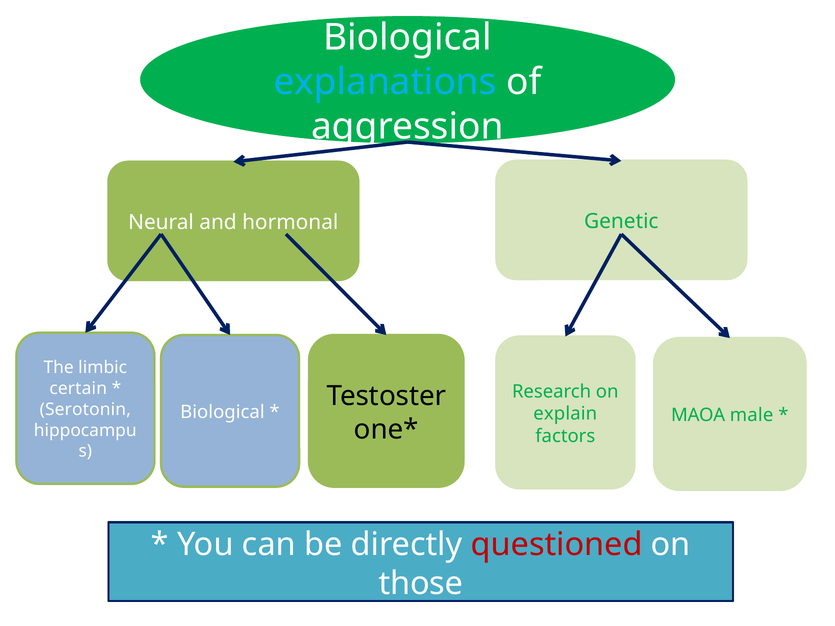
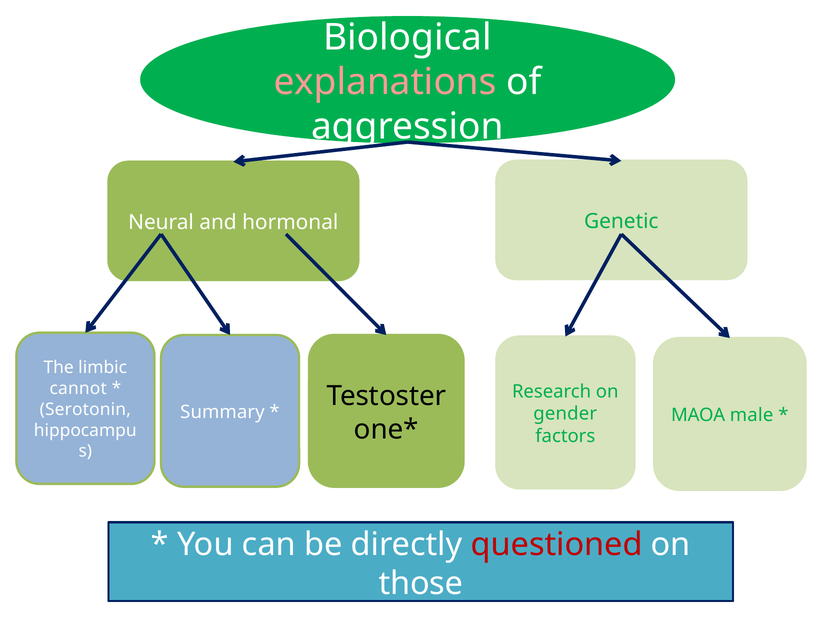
explanations colour: light blue -> pink (385, 82)
certain: certain -> cannot (78, 389)
Biological: Biological -> Summary (222, 412)
explain: explain -> gender (565, 414)
